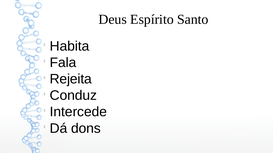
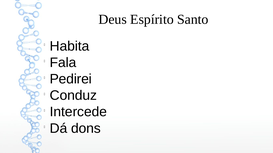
Rejeita: Rejeita -> Pedirei (71, 79)
